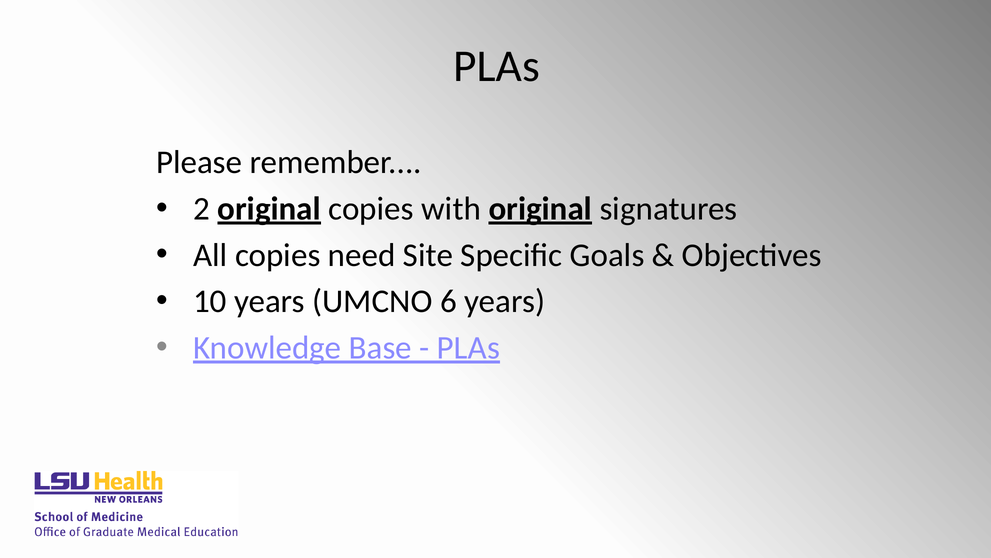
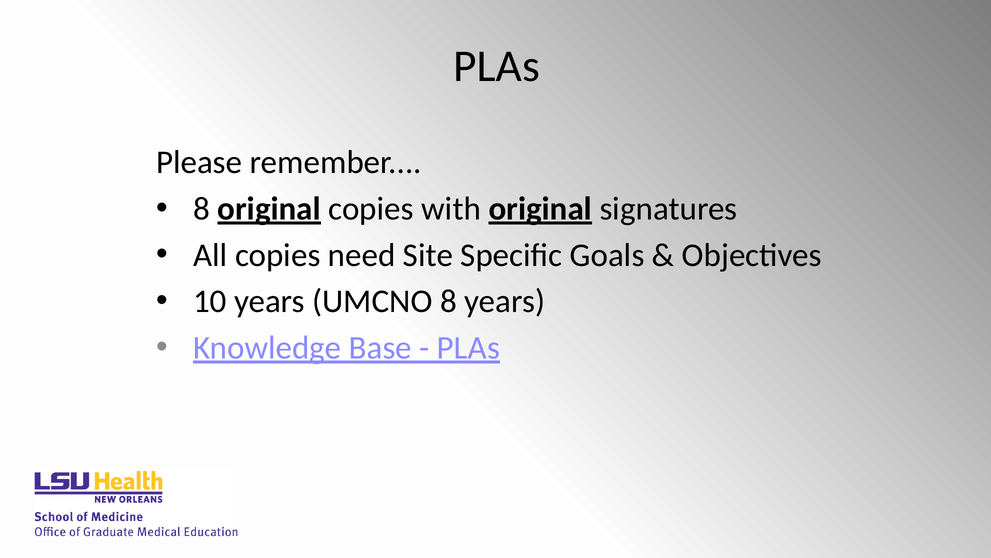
2: 2 -> 8 (202, 209)
UMCNO 6: 6 -> 8 (448, 301)
